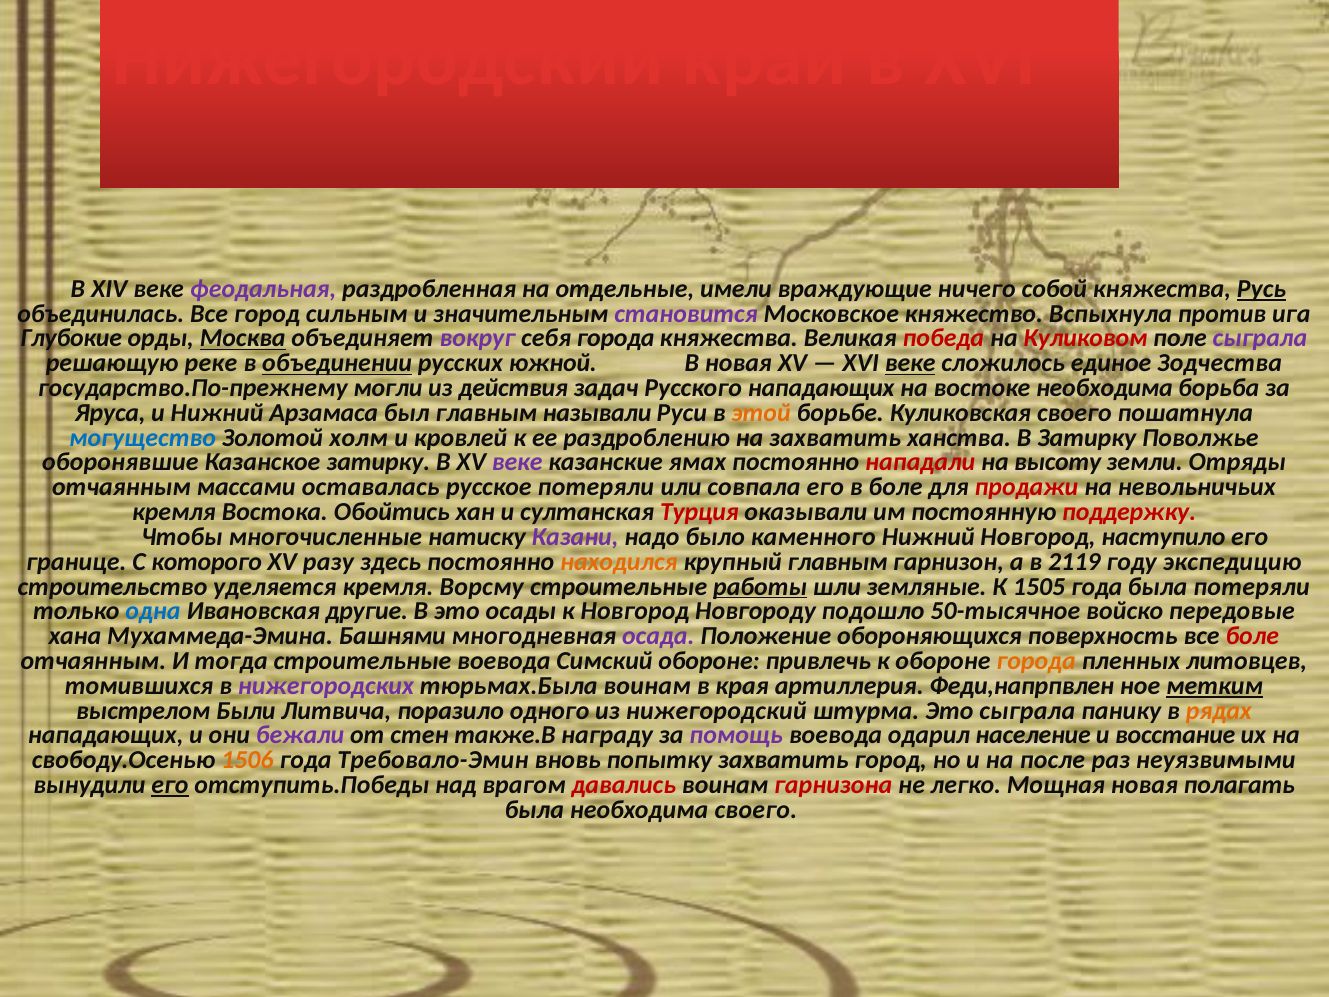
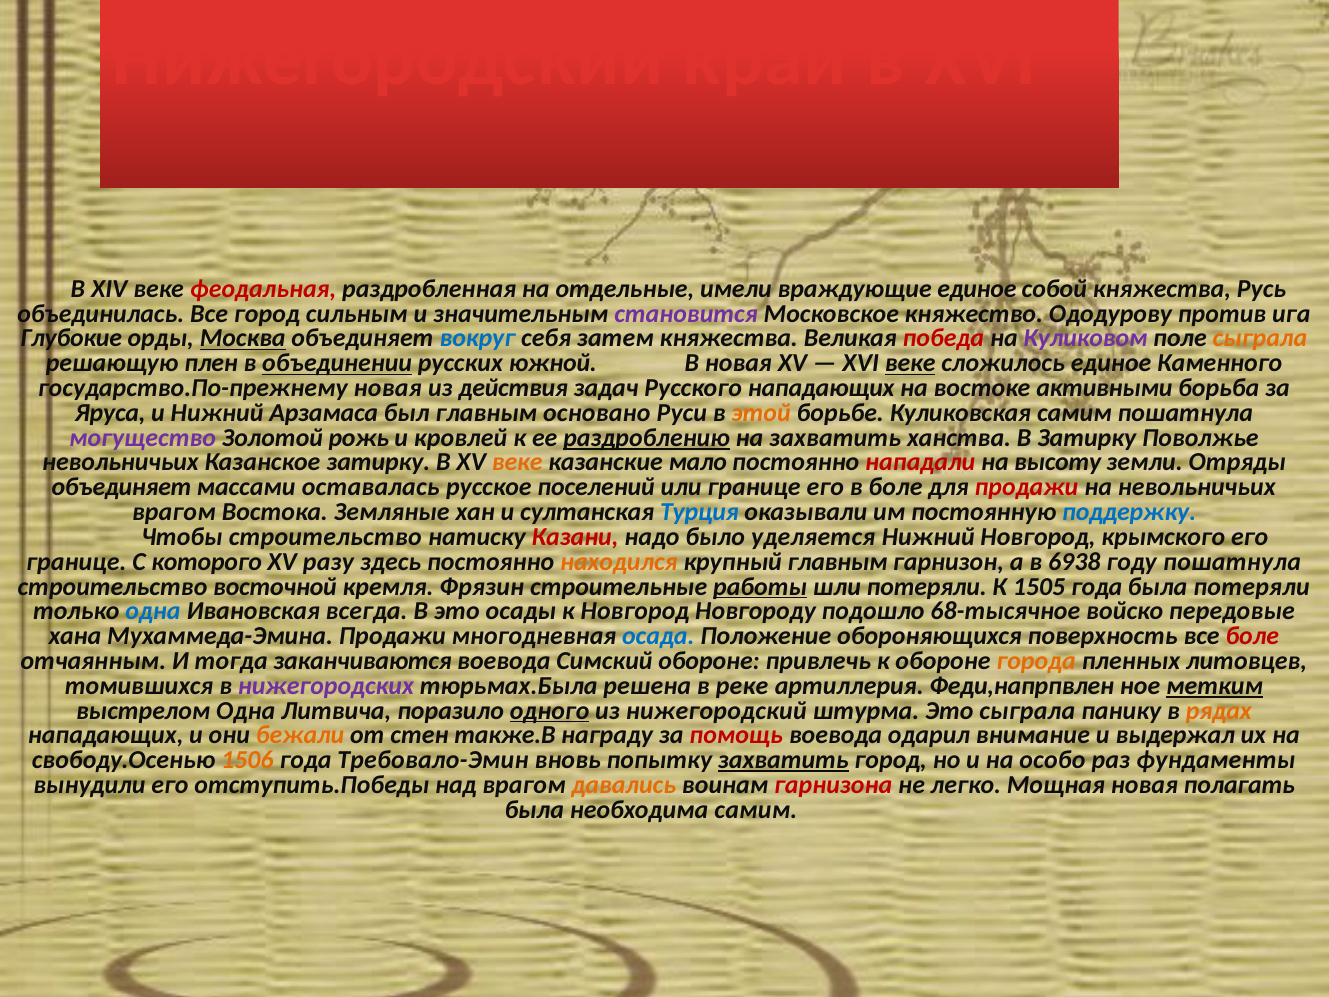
феодальная colour: purple -> red (263, 289)
враждующие ничего: ничего -> единое (977, 289)
Русь underline: present -> none (1262, 289)
Вспыхнула: Вспыхнула -> Ододурову (1110, 314)
вокруг colour: purple -> blue (477, 338)
себя города: города -> затем (615, 338)
Куликовом colour: red -> purple (1085, 338)
сыграла colour: purple -> orange (1260, 338)
реке: реке -> плен (211, 363)
Зодчества: Зодчества -> Каменного (1220, 363)
государство.По-прежнему могли: могли -> новая (388, 388)
востоке необходима: необходима -> активными (1104, 388)
называли: называли -> основано (597, 413)
Куликовская своего: своего -> самим (1074, 413)
могущество colour: blue -> purple (143, 438)
холм: холм -> рожь (359, 438)
раздроблению underline: none -> present (647, 438)
оборонявшие: оборонявшие -> невольничьих (120, 462)
веке colour: purple -> orange (517, 462)
ямах: ямах -> мало (698, 462)
отчаянным: отчаянным -> объединяет (122, 487)
русское потеряли: потеряли -> поселений (596, 487)
или совпала: совпала -> границе (754, 487)
кремля: кремля -> врагом (174, 512)
Обойтись: Обойтись -> Земляные (392, 512)
Турция colour: red -> blue (699, 512)
поддержку colour: red -> blue (1129, 512)
Чтобы многочисленные: многочисленные -> строительство (325, 537)
Казани colour: purple -> red (575, 537)
каменного: каменного -> уделяется (813, 537)
наступило: наступило -> крымского (1163, 537)
2119: 2119 -> 6938 (1074, 562)
году экспедицию: экспедицию -> пошатнула (1232, 562)
уделяется: уделяется -> восточной (275, 586)
Ворсму: Ворсму -> Фрязин (482, 586)
шли земляные: земляные -> потеряли (927, 586)
другие: другие -> всегда (367, 611)
50-тысячное: 50-тысячное -> 68-тысячное (1005, 611)
Мухаммеда-Эмина Башнями: Башнями -> Продажи (392, 636)
осада colour: purple -> blue (658, 636)
тогда строительные: строительные -> заканчиваются (363, 661)
тюрьмах.Была воинам: воинам -> решена (647, 686)
края: края -> реке (742, 686)
выстрелом Были: Были -> Одна (246, 710)
одного underline: none -> present (550, 710)
бежали colour: purple -> orange (300, 735)
помощь colour: purple -> red (736, 735)
население: население -> внимание (1033, 735)
восстание: восстание -> выдержал (1175, 735)
захватить underline: none -> present (783, 760)
после: после -> особо (1052, 760)
неуязвимыми: неуязвимыми -> фундаменты (1216, 760)
его underline: present -> none (170, 785)
давались colour: red -> orange (624, 785)
необходима своего: своего -> самим (756, 810)
